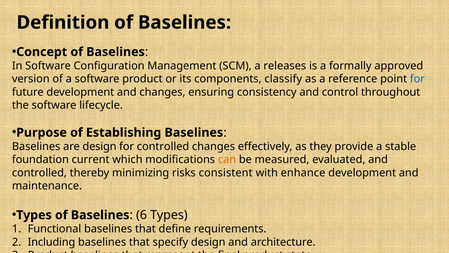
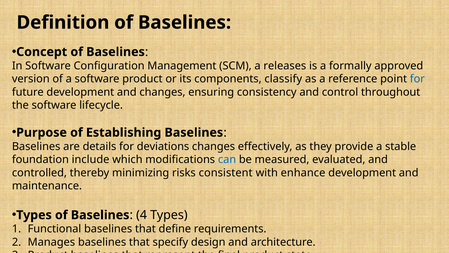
are design: design -> details (99, 146)
for controlled: controlled -> deviations (163, 146)
current: current -> include (91, 159)
can colour: orange -> blue (227, 159)
6: 6 -> 4 (142, 215)
Including: Including -> Manages (51, 242)
